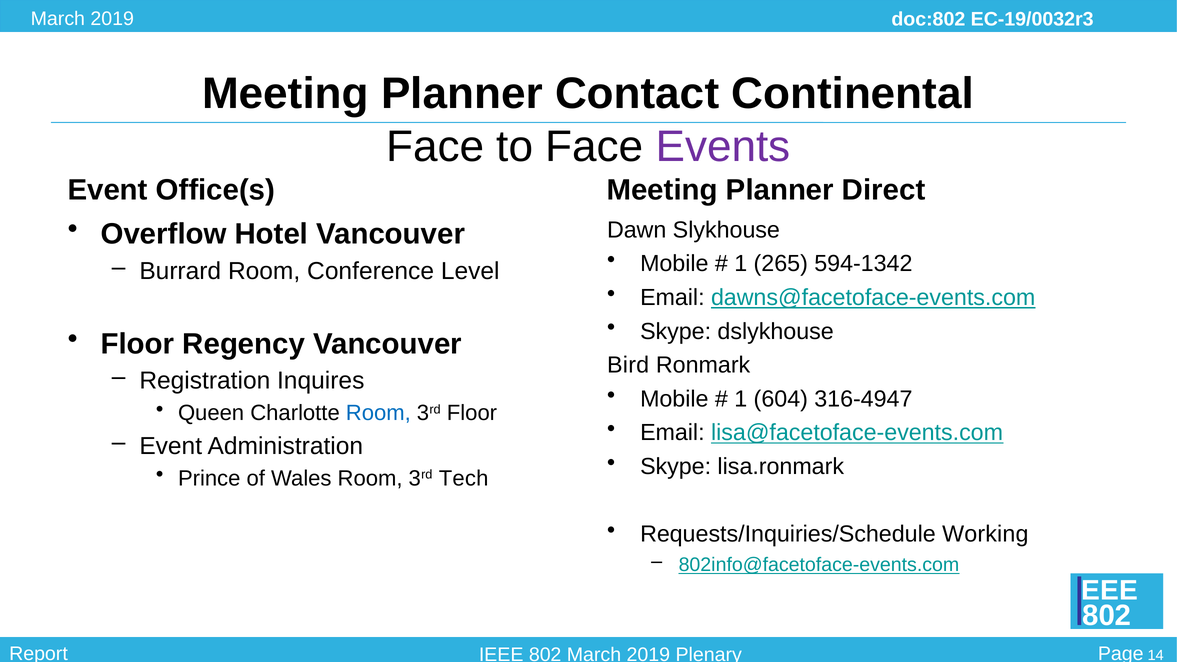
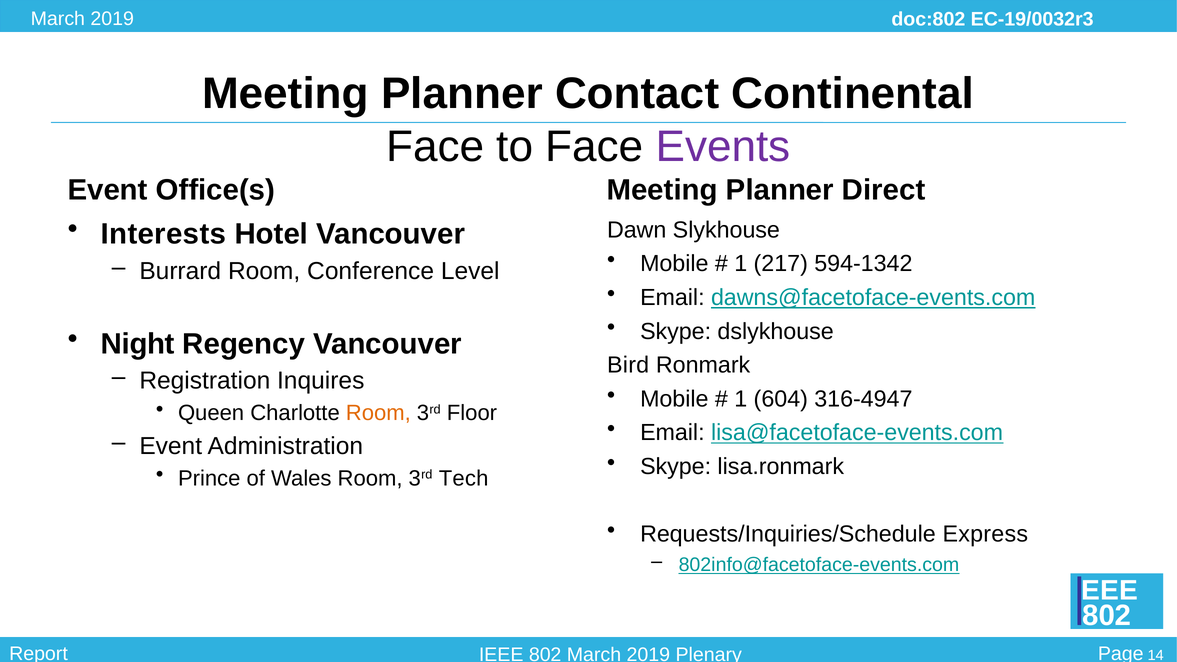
Overflow: Overflow -> Interests (163, 234)
265: 265 -> 217 (781, 264)
Floor: Floor -> Night (138, 344)
Room colour: blue -> orange (378, 413)
Working: Working -> Express (985, 534)
